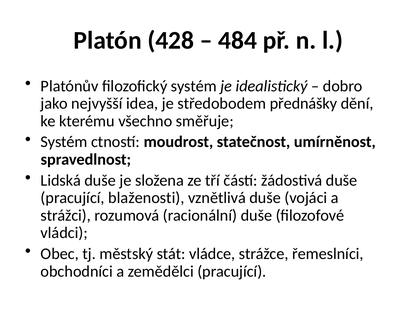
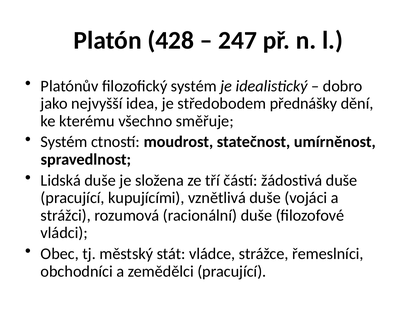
484: 484 -> 247 (238, 40)
blaženosti: blaženosti -> kupujícími (146, 198)
